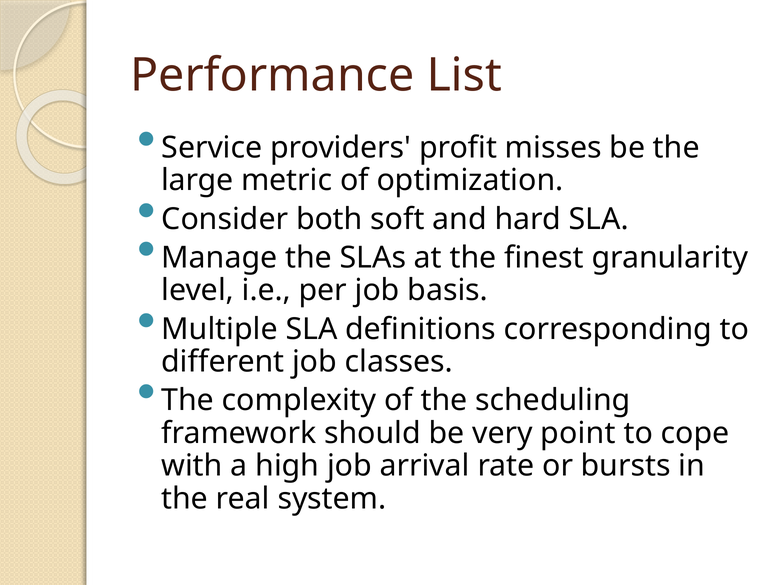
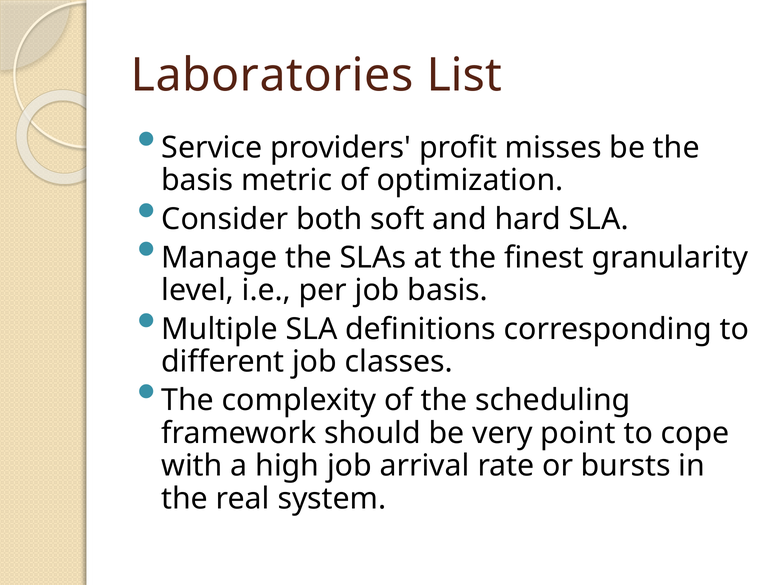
Performance: Performance -> Laboratories (272, 75)
large: large -> basis (197, 180)
